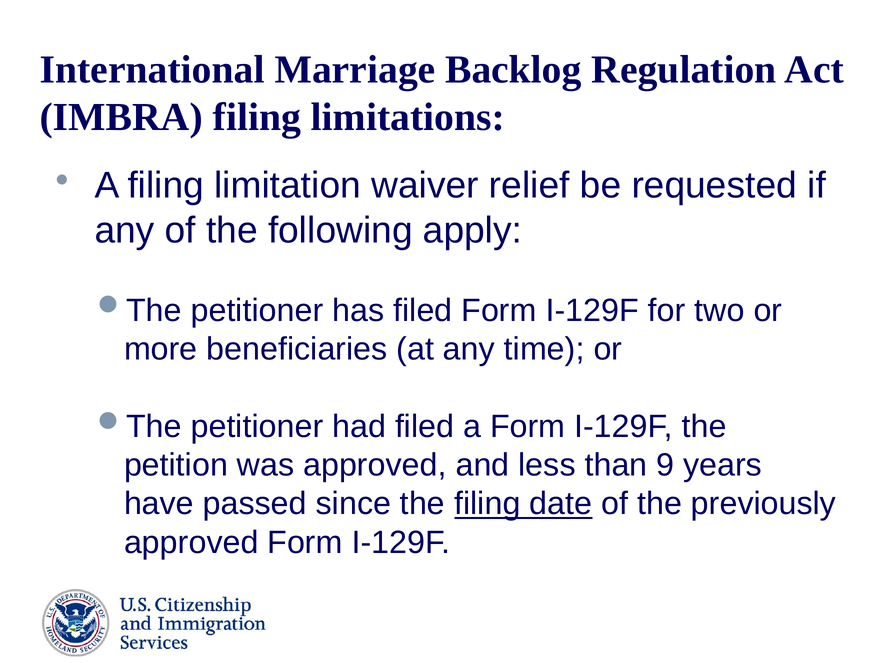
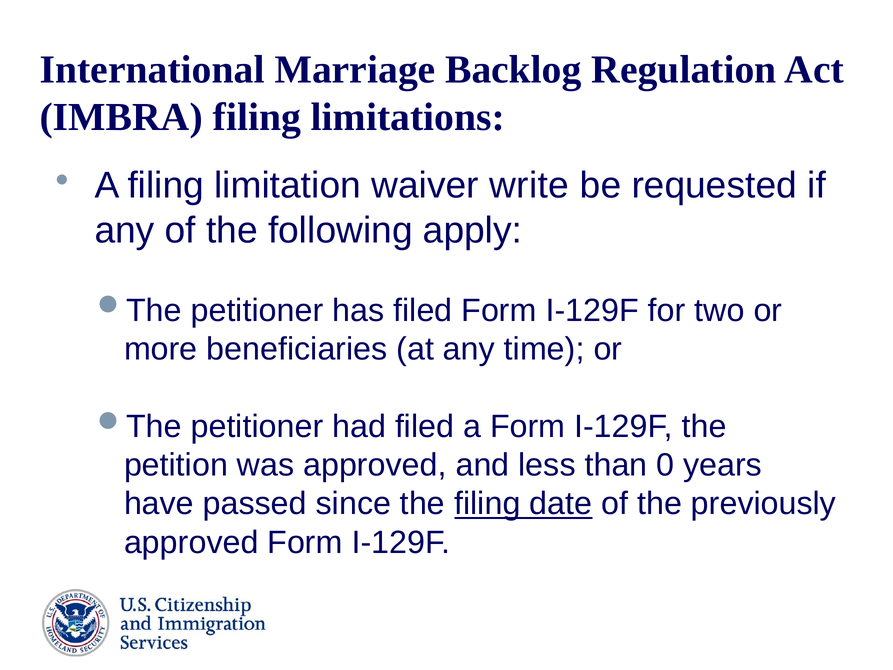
relief: relief -> write (529, 186)
9: 9 -> 0 (665, 465)
